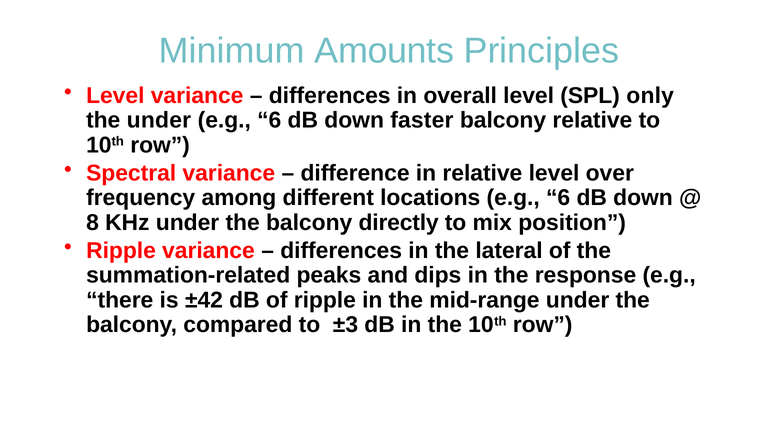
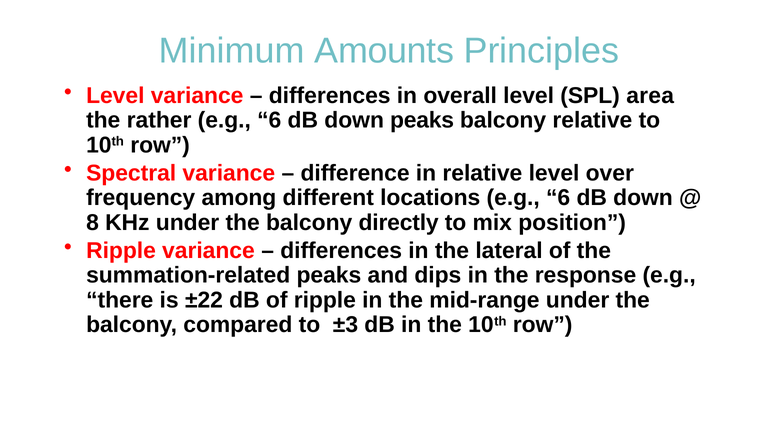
only: only -> area (650, 96)
the under: under -> rather (159, 120)
down faster: faster -> peaks (422, 120)
±42: ±42 -> ±22 (204, 300)
